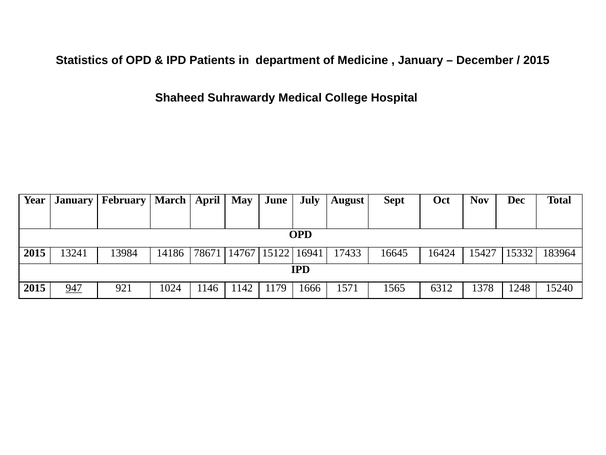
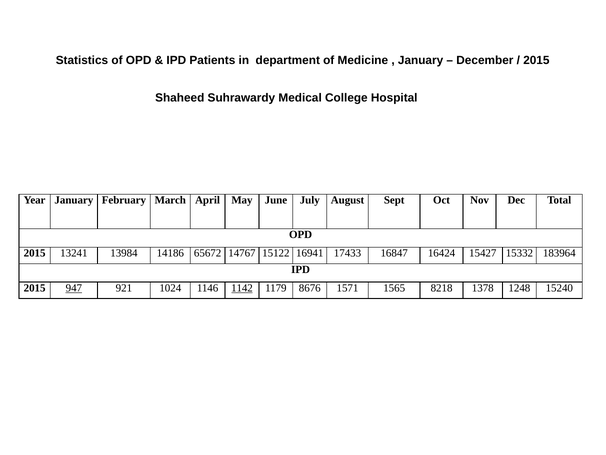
78671: 78671 -> 65672 (208, 253)
16645: 16645 -> 16847 (394, 253)
1142 underline: none -> present (242, 288)
1666: 1666 -> 8676 (310, 288)
6312: 6312 -> 8218 (442, 288)
